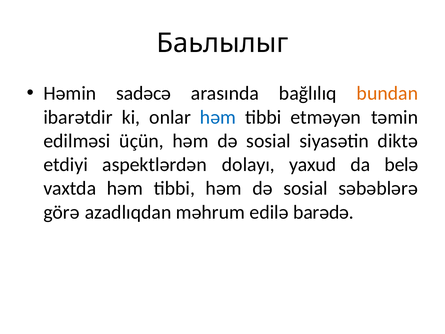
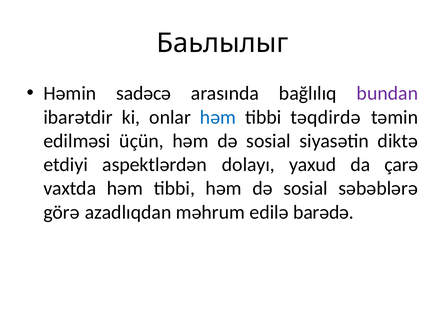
bundan colour: orange -> purple (387, 93)
etməyən: etməyən -> təqdirdə (326, 117)
belə: belə -> çarə (401, 165)
